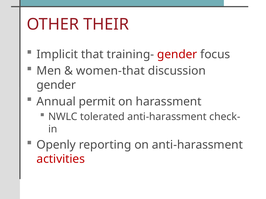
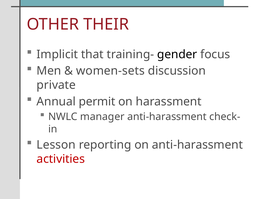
gender colour: red -> black (177, 54)
women-that: women-that -> women-sets (110, 71)
gender: gender -> private (56, 85)
tolerated: tolerated -> manager (102, 117)
Openly: Openly -> Lesson (56, 145)
